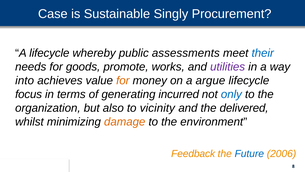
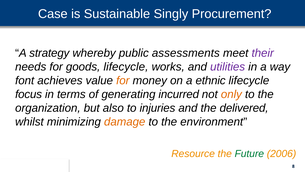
A lifecycle: lifecycle -> strategy (49, 53)
their colour: blue -> purple (263, 53)
goods promote: promote -> lifecycle (126, 67)
into: into -> font (25, 80)
argue: argue -> ethnic (211, 80)
only colour: blue -> orange (231, 94)
vicinity: vicinity -> injuries (157, 108)
Feedback: Feedback -> Resource (193, 153)
Future colour: blue -> green (249, 153)
